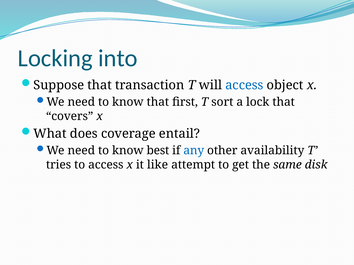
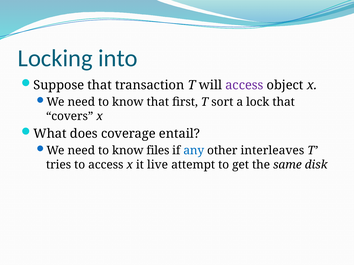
access colour: blue -> purple (244, 85)
best: best -> files (158, 151)
availability: availability -> interleaves (272, 151)
like: like -> live (158, 165)
